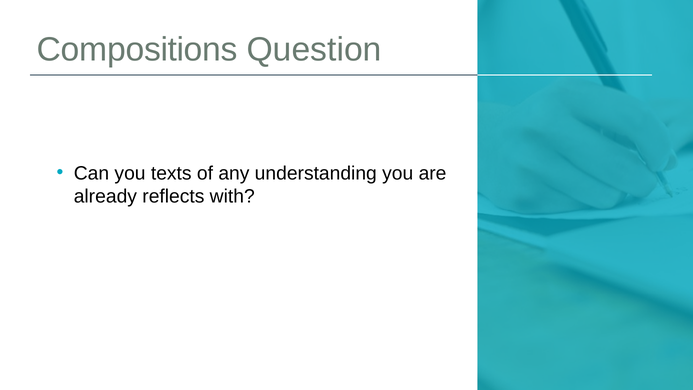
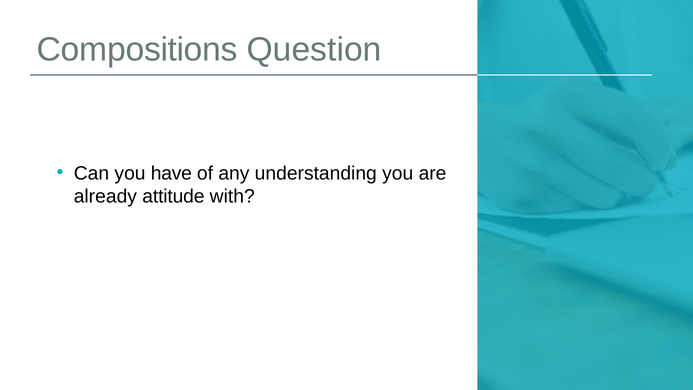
texts: texts -> have (171, 173)
reflects: reflects -> attitude (173, 196)
